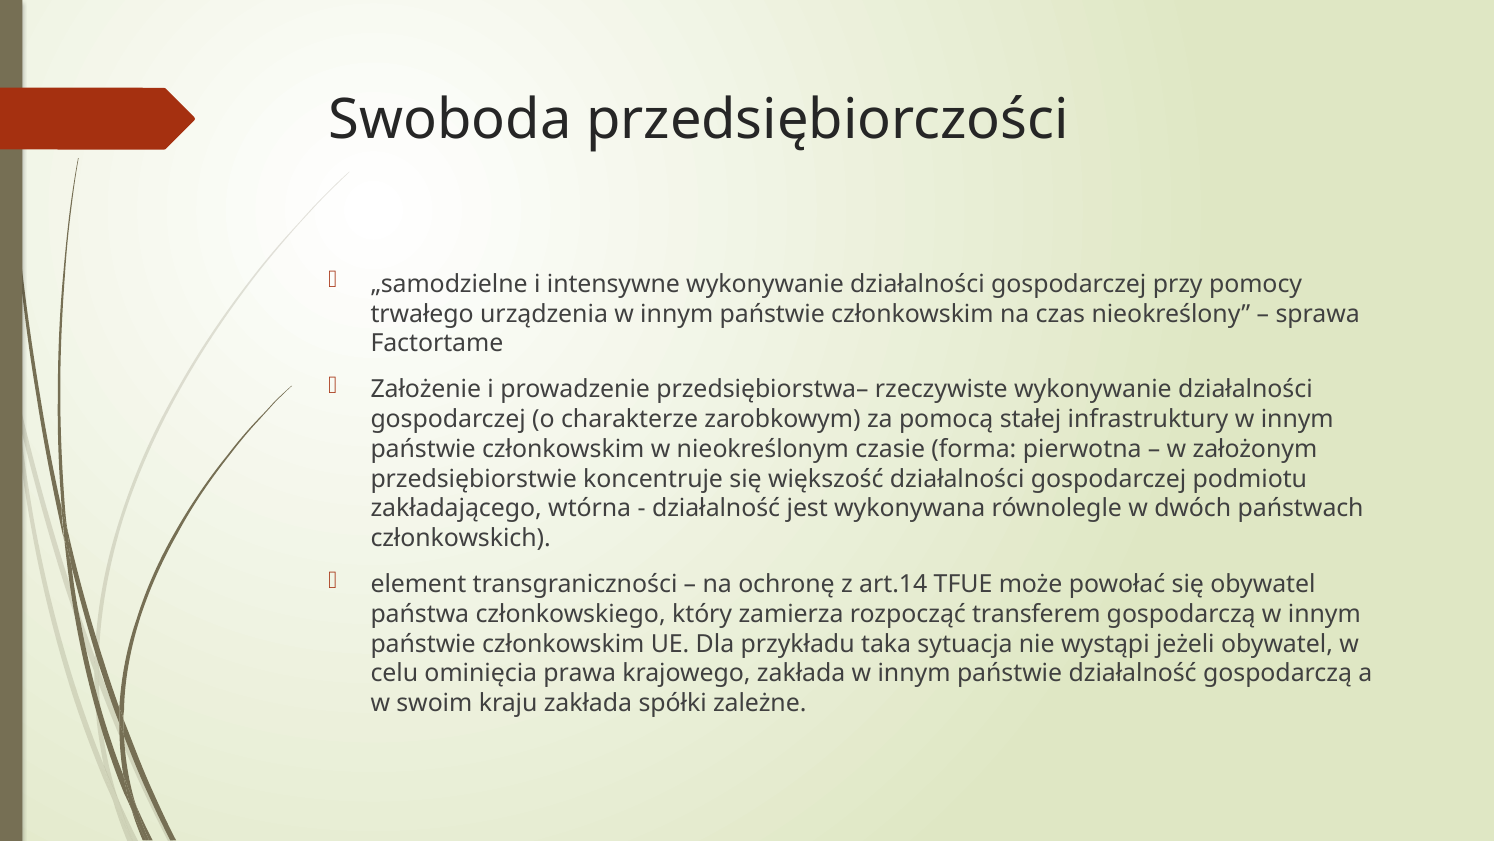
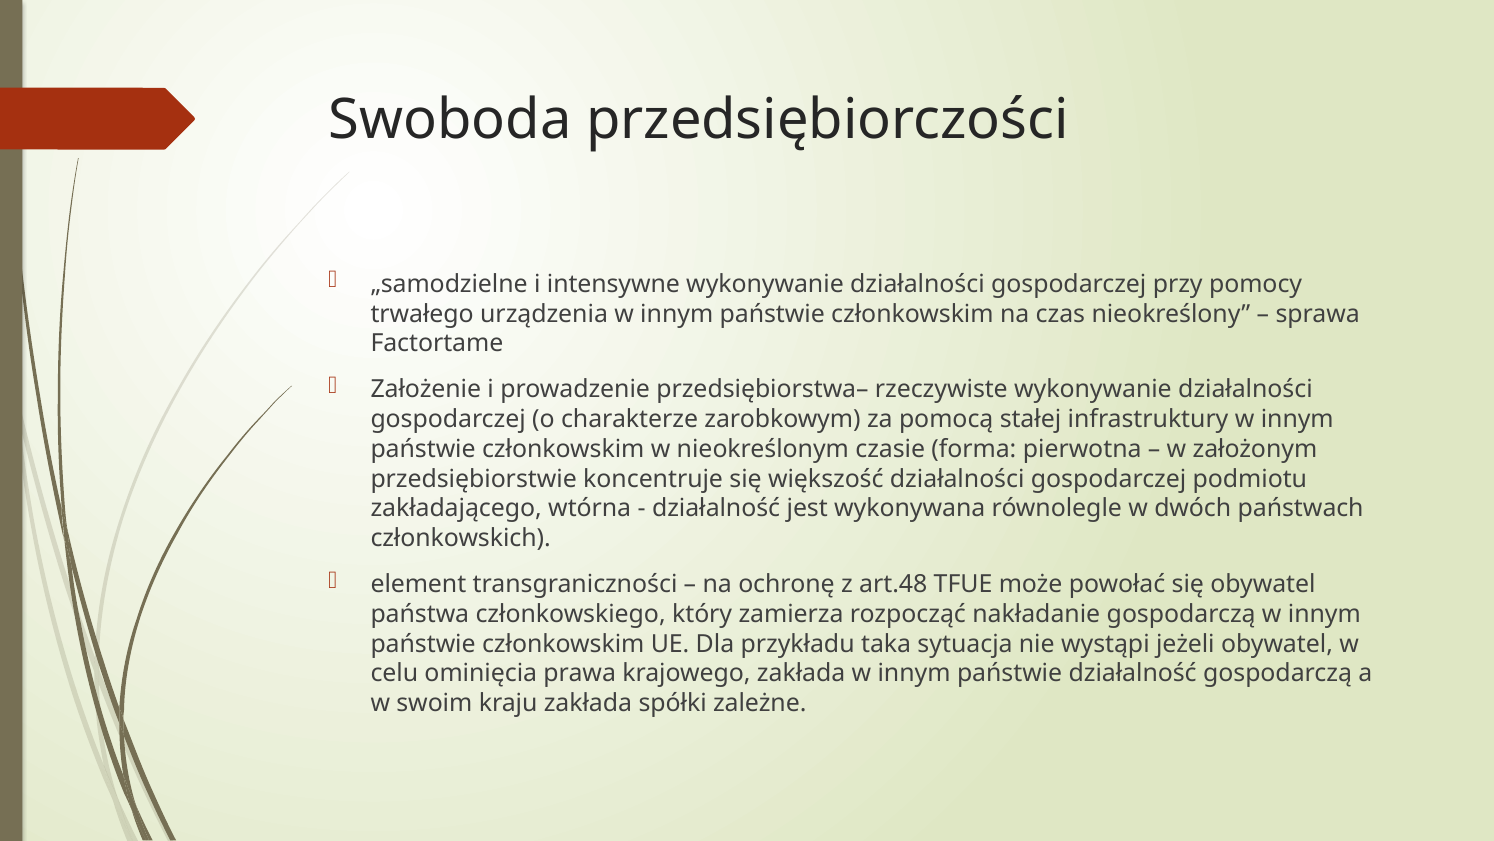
art.14: art.14 -> art.48 (893, 584)
transferem: transferem -> nakładanie (1036, 614)
